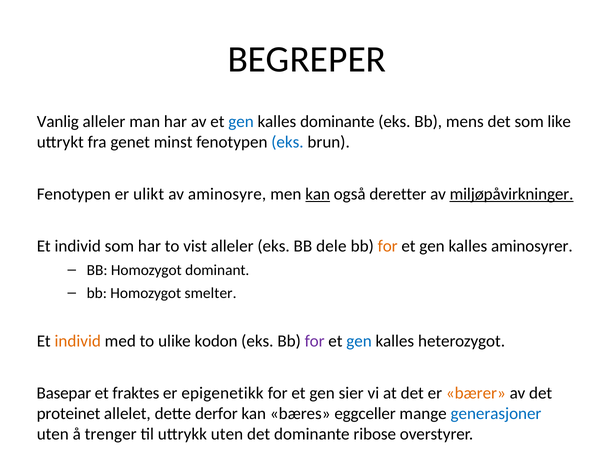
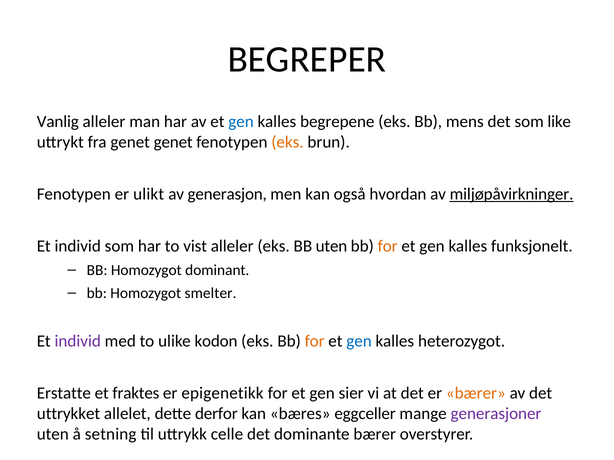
kalles dominante: dominante -> begrepene (337, 122)
genet minst: minst -> genet (173, 142)
eks colour: blue -> orange (287, 142)
aminosyre: aminosyre -> generasjon (227, 194)
kan underline: present -> none (318, 194)
deretter: deretter -> hvordan (398, 194)
BB dele: dele -> uten (331, 246)
aminosyrer: aminosyrer -> funksjonelt (532, 246)
individ colour: orange -> purple (78, 342)
for colour: purple -> orange (315, 342)
Basepar: Basepar -> Erstatte (64, 394)
proteinet: proteinet -> uttrykket (68, 414)
generasjoner colour: blue -> purple (496, 414)
trenger: trenger -> setning (111, 435)
uttrykk uten: uten -> celle (227, 435)
dominante ribose: ribose -> bærer (375, 435)
